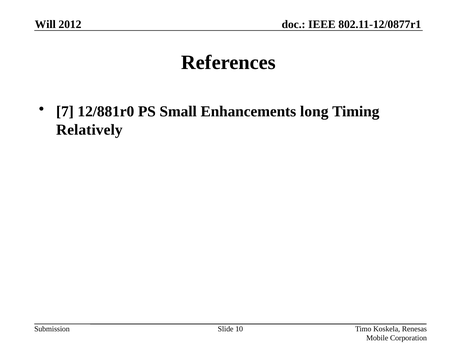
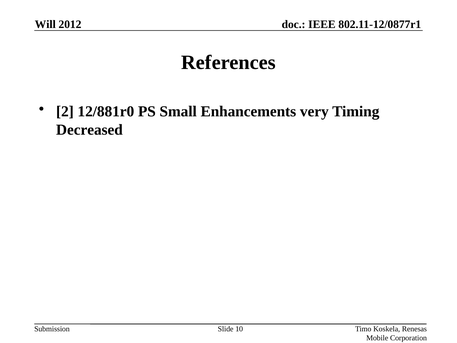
7: 7 -> 2 (65, 112)
long: long -> very (314, 112)
Relatively: Relatively -> Decreased (89, 130)
